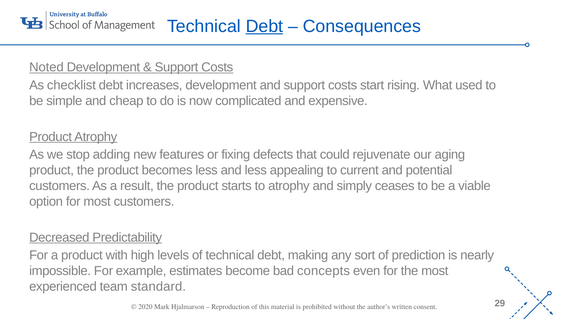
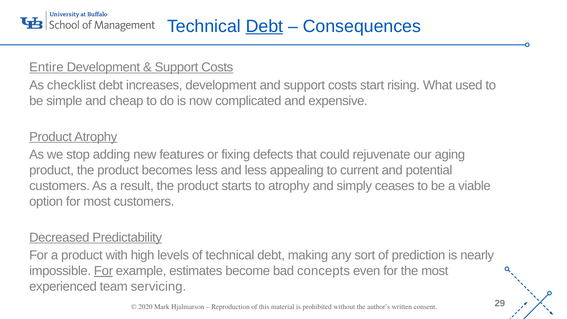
Noted: Noted -> Entire (46, 67)
For underline: none -> present (103, 271)
standard: standard -> servicing (158, 286)
